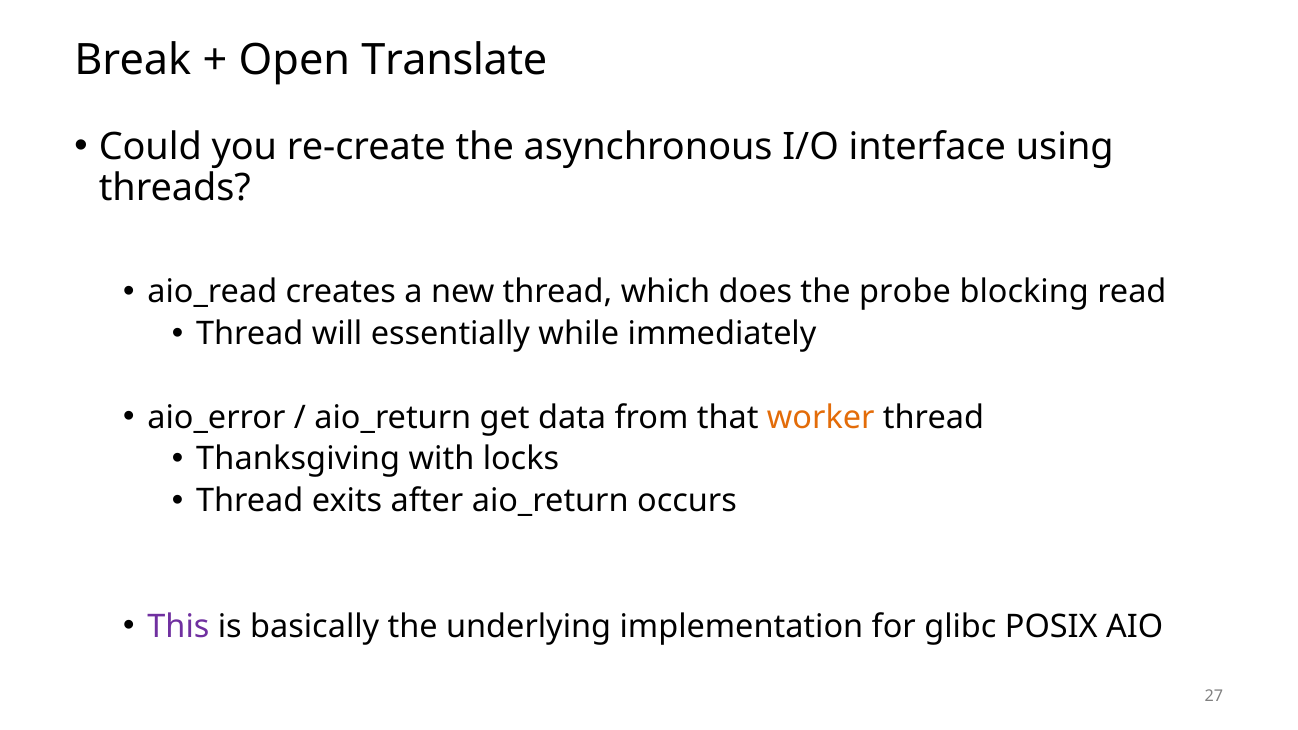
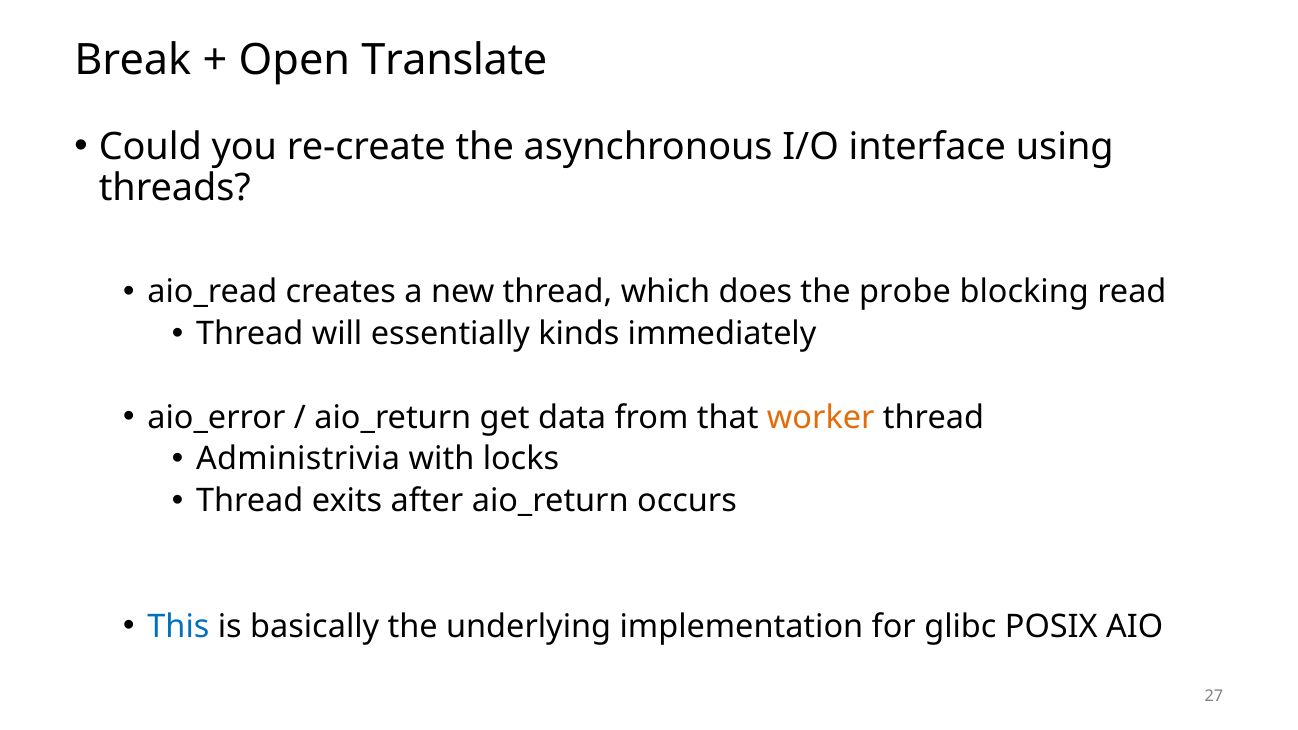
while: while -> kinds (579, 334)
Thanksgiving: Thanksgiving -> Administrivia (298, 459)
This colour: purple -> blue (178, 626)
